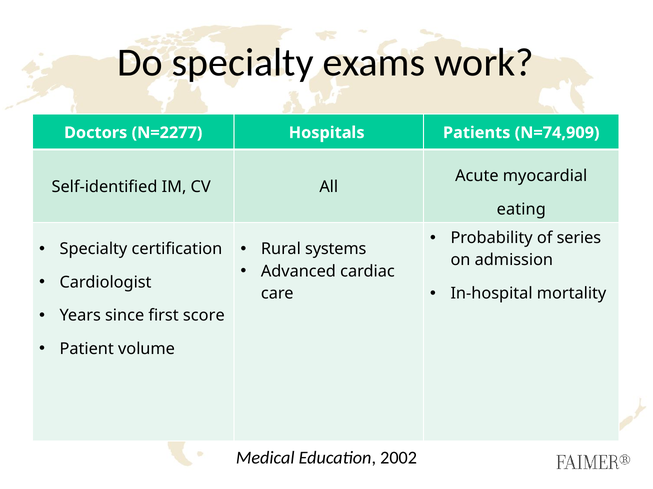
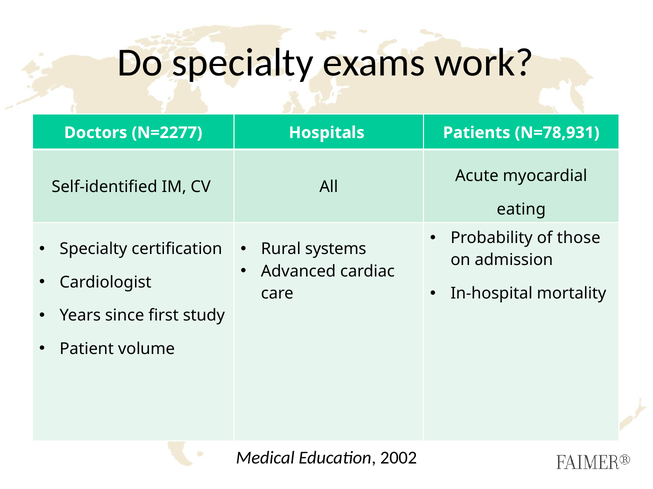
N=74,909: N=74,909 -> N=78,931 (557, 133)
series: series -> those (579, 238)
score: score -> study (204, 316)
